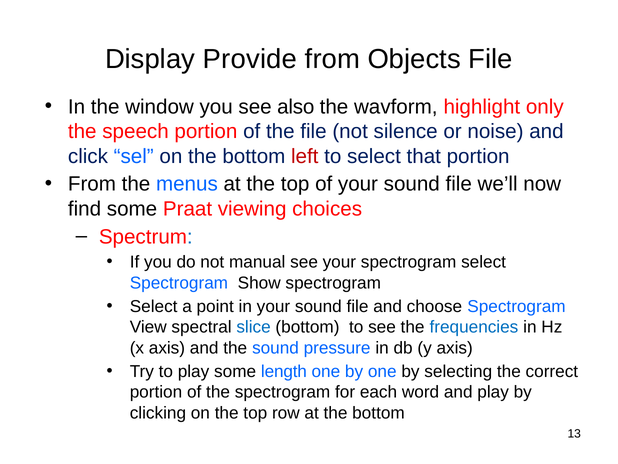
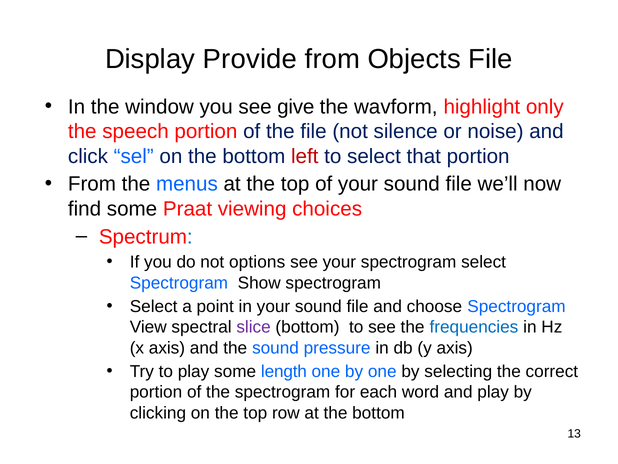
also: also -> give (296, 107)
manual: manual -> options (257, 262)
slice colour: blue -> purple (254, 327)
